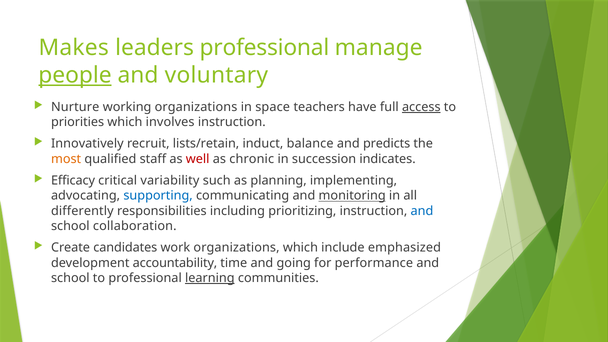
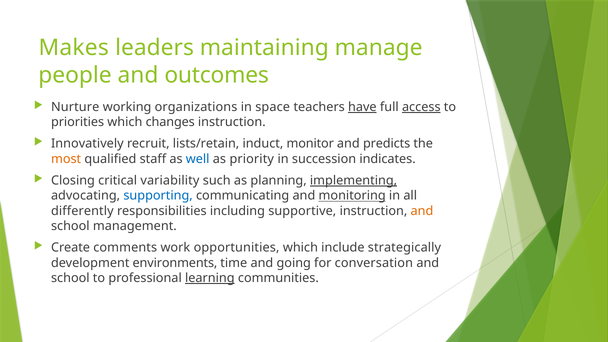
leaders professional: professional -> maintaining (264, 48)
people underline: present -> none (75, 75)
voluntary: voluntary -> outcomes (217, 75)
have underline: none -> present (362, 107)
involves: involves -> changes (170, 122)
balance: balance -> monitor (310, 144)
well colour: red -> blue (198, 159)
chronic: chronic -> priority (252, 159)
Efficacy: Efficacy -> Closing (73, 181)
implementing underline: none -> present (354, 181)
prioritizing: prioritizing -> supportive (302, 211)
and colour: blue -> orange (422, 211)
collaboration: collaboration -> management (135, 226)
candidates: candidates -> comments (125, 248)
work organizations: organizations -> opportunities (237, 248)
emphasized: emphasized -> strategically (404, 248)
accountability: accountability -> environments (175, 263)
performance: performance -> conversation (374, 263)
